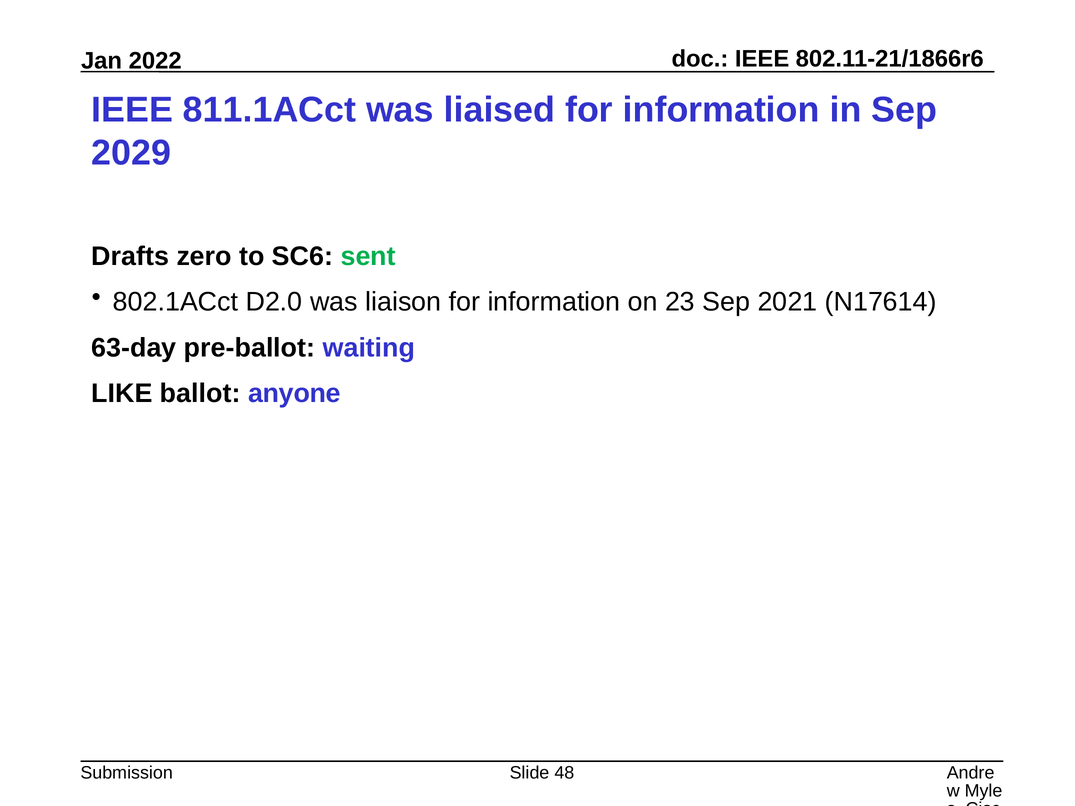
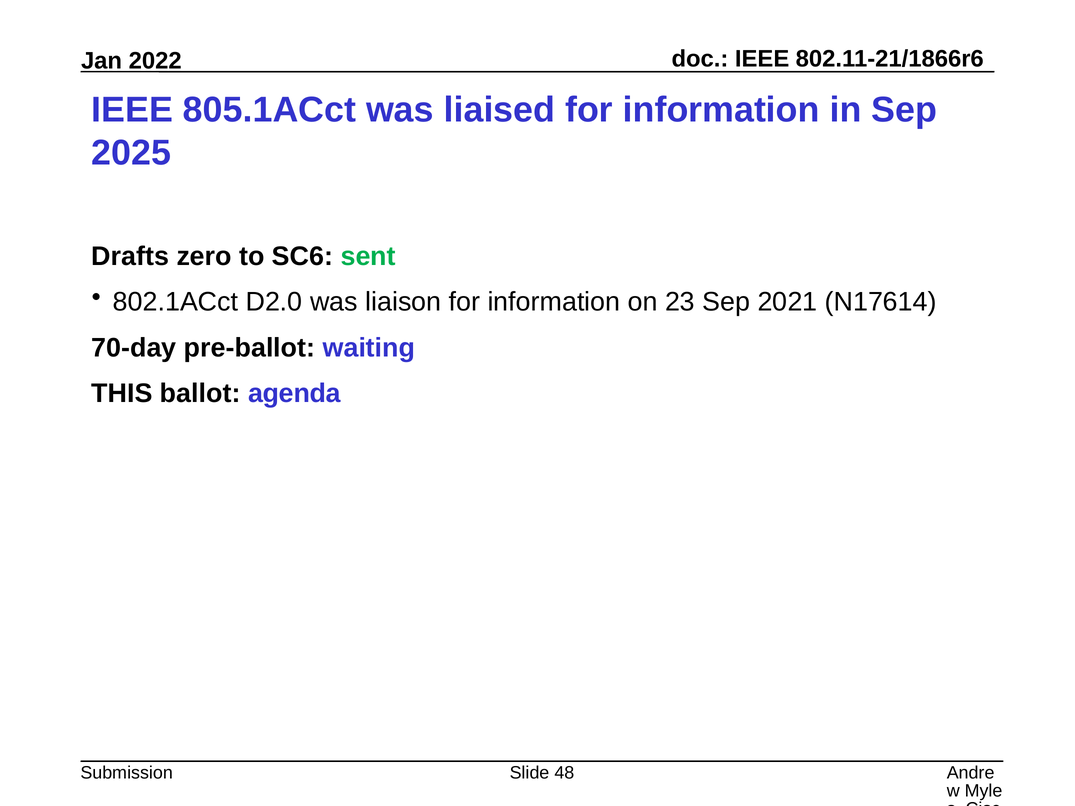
811.1ACct: 811.1ACct -> 805.1ACct (270, 110)
2029: 2029 -> 2025 (131, 153)
63-day: 63-day -> 70-day (134, 348)
LIKE: LIKE -> THIS (122, 393)
anyone: anyone -> agenda (294, 393)
